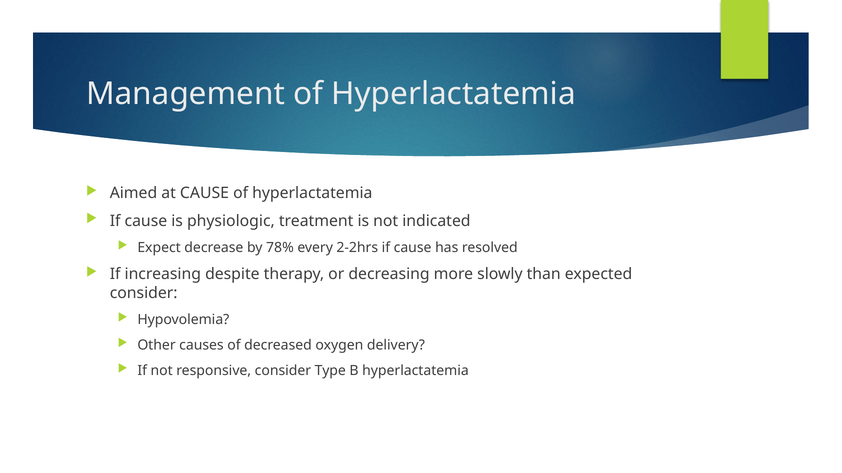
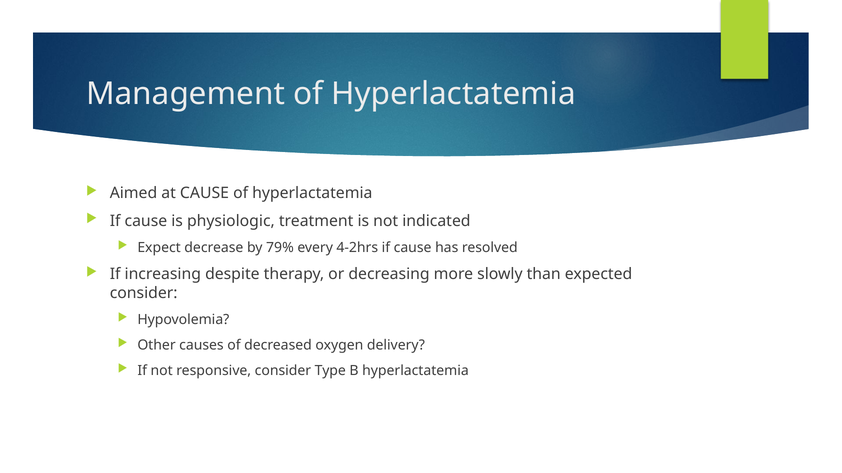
78%: 78% -> 79% (280, 248)
2-2hrs: 2-2hrs -> 4-2hrs (357, 248)
